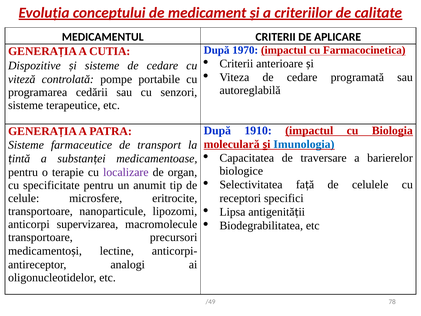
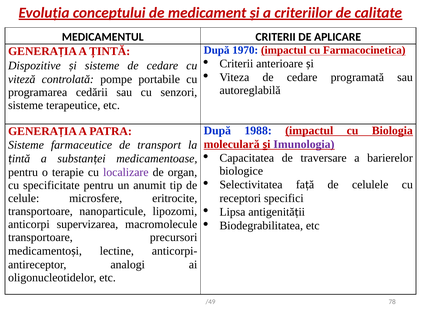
A CUTIA: CUTIA -> ȚINTĂ (110, 51)
1910: 1910 -> 1988 (258, 131)
Imunologia colour: blue -> purple (304, 144)
